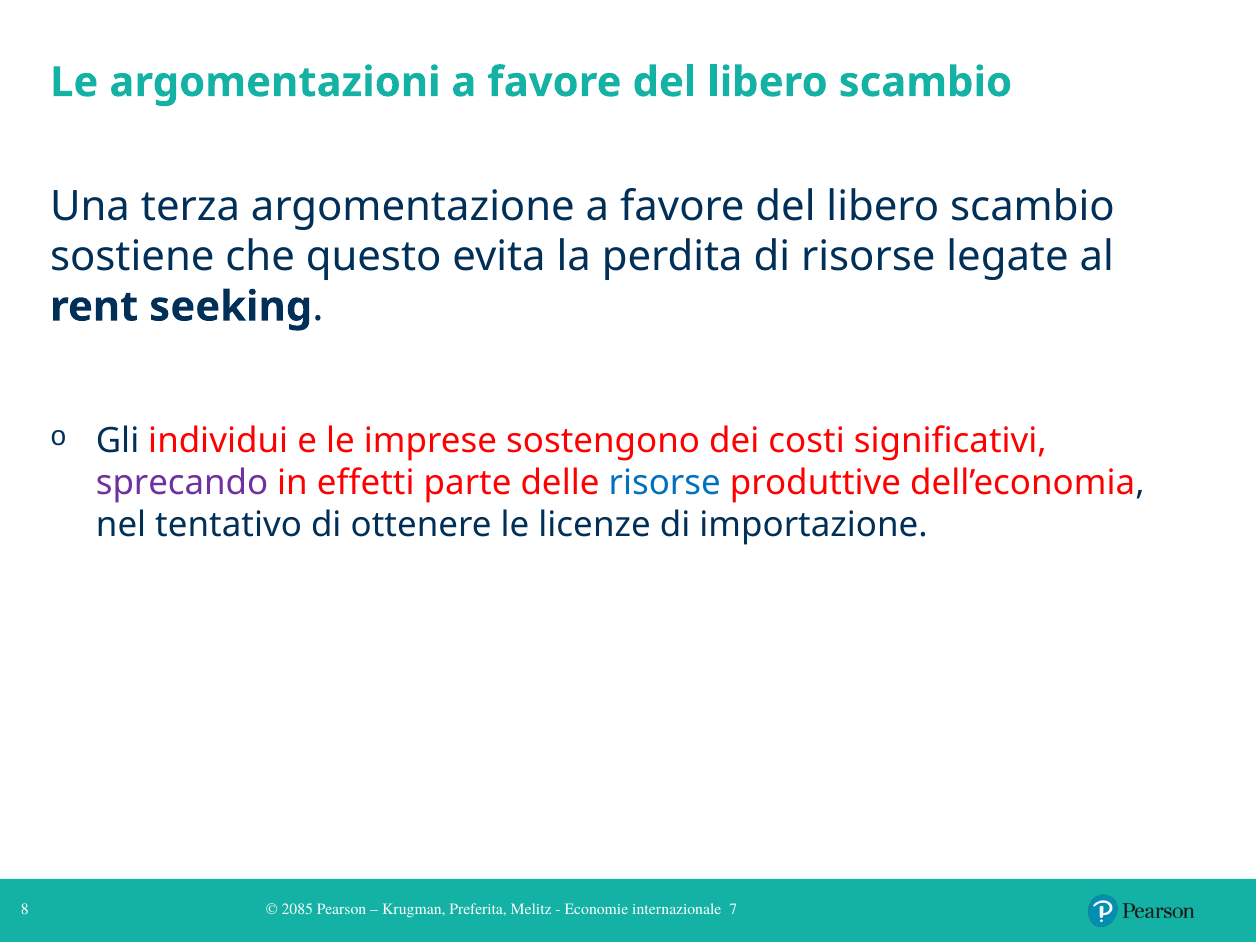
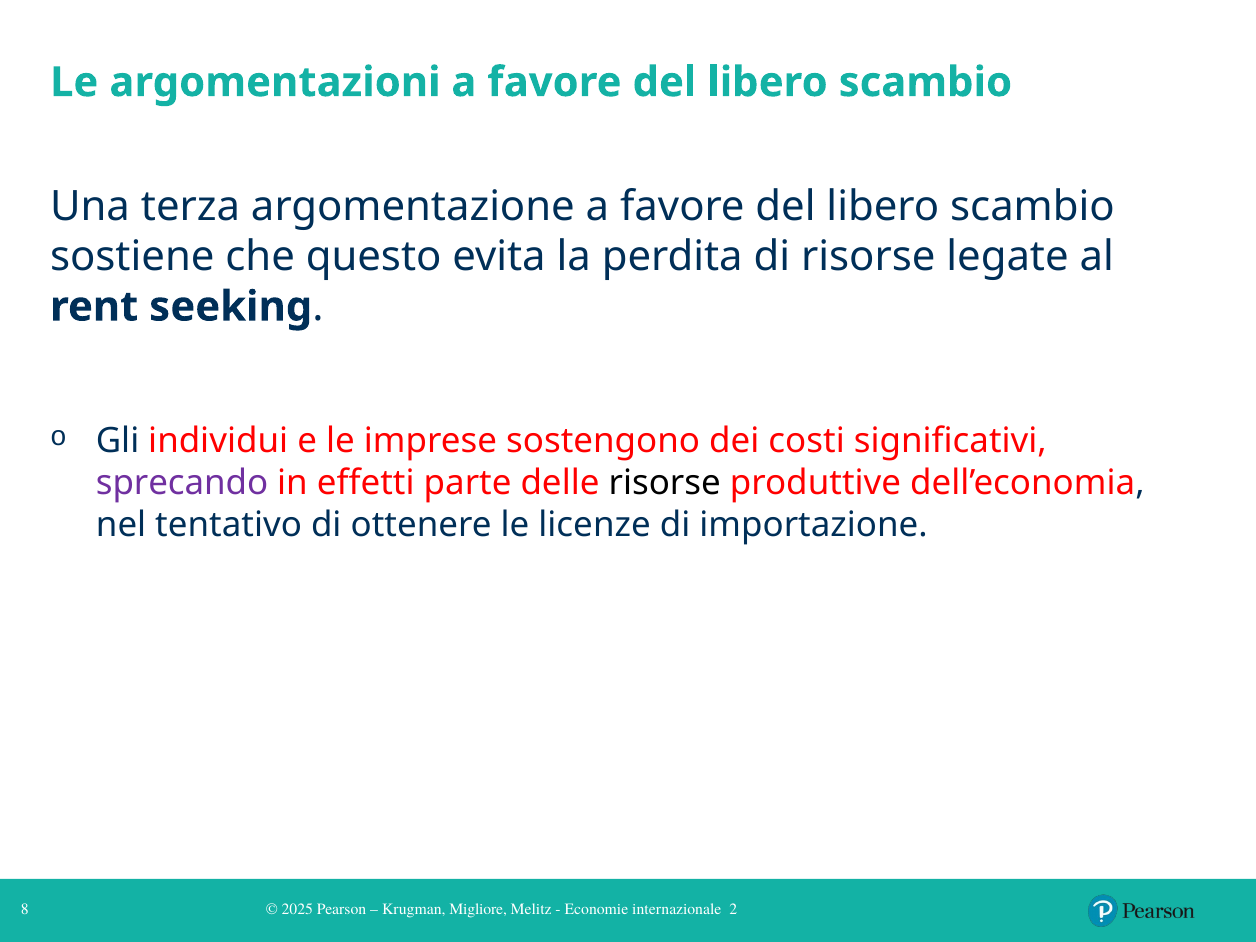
risorse colour: blue -> black (665, 483)
2085: 2085 -> 2025 (297, 910)
Preferita: Preferita -> Migliore (478, 910)
7: 7 -> 2 (733, 910)
